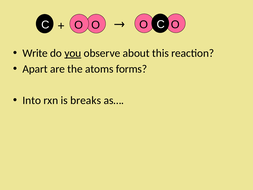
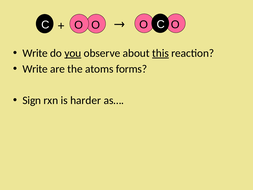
this underline: none -> present (161, 53)
Apart: Apart -> Write (35, 69)
Into: Into -> Sign (32, 100)
breaks: breaks -> harder (86, 100)
